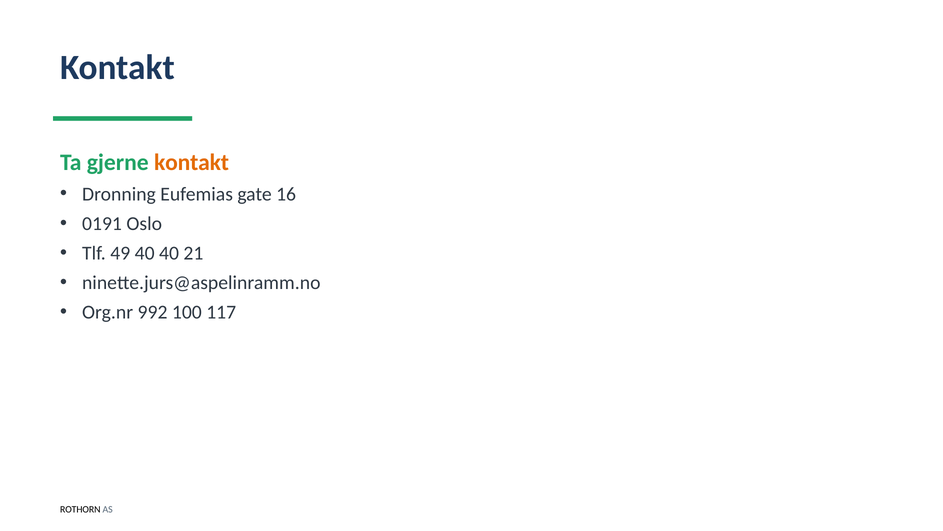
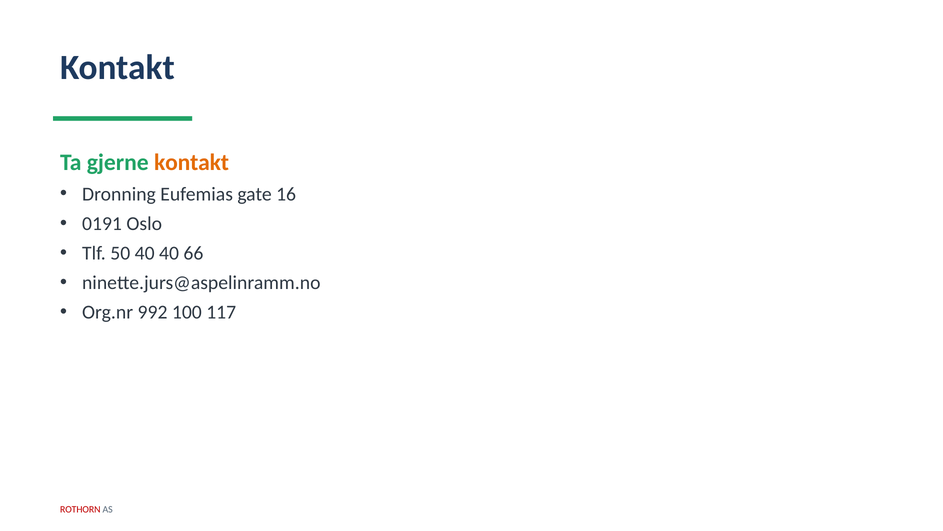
49: 49 -> 50 (120, 253)
21: 21 -> 66 (193, 253)
ROTHORN colour: black -> red (80, 509)
